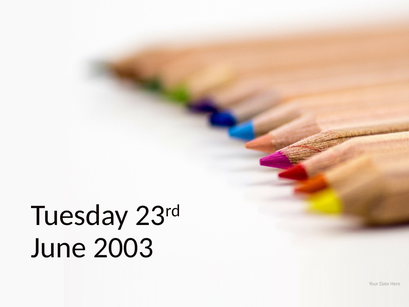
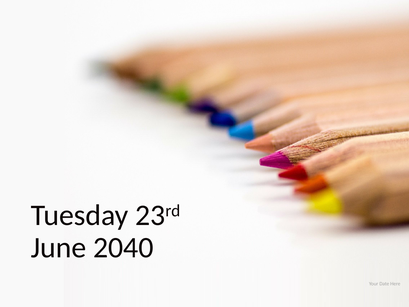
2003: 2003 -> 2040 (123, 247)
